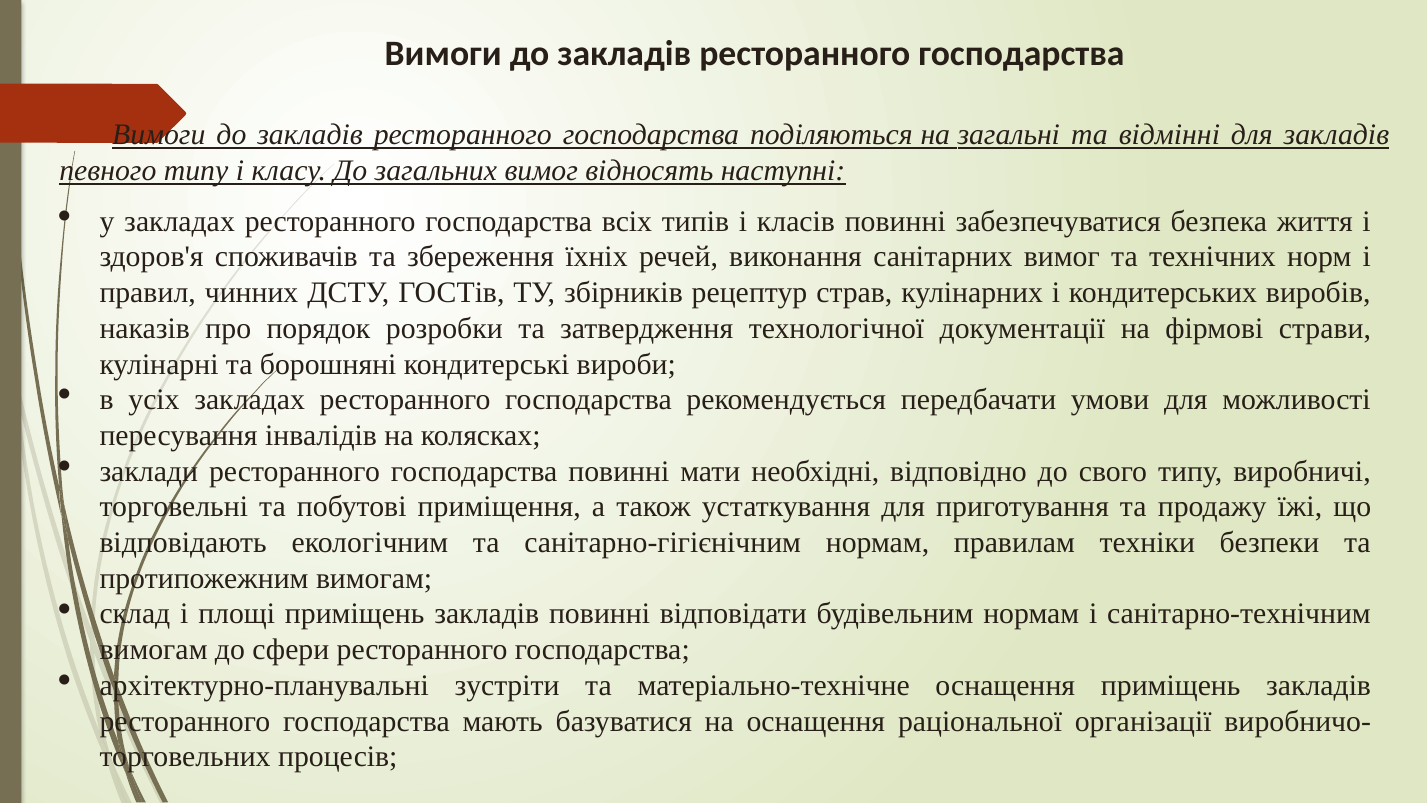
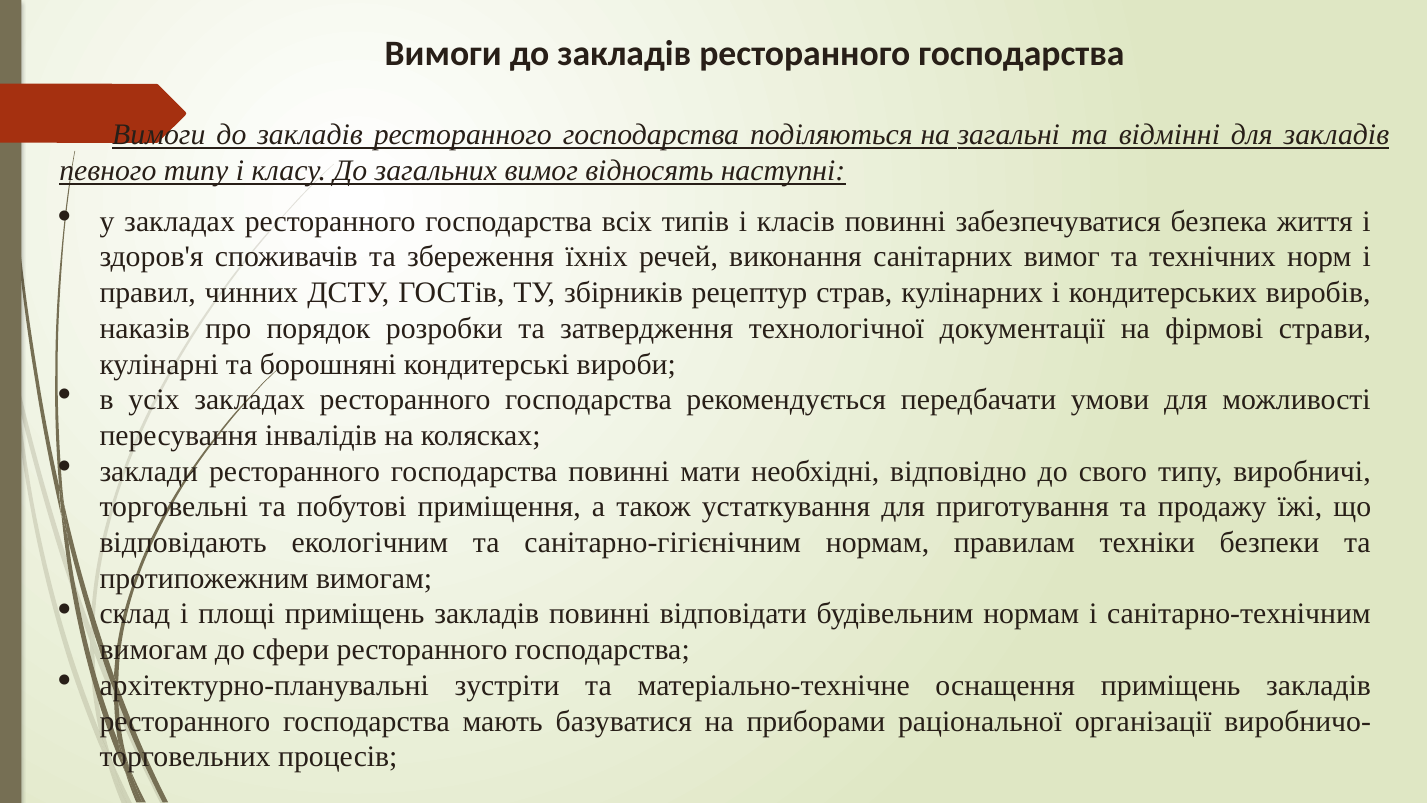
на оснащення: оснащення -> приборами (816, 721)
